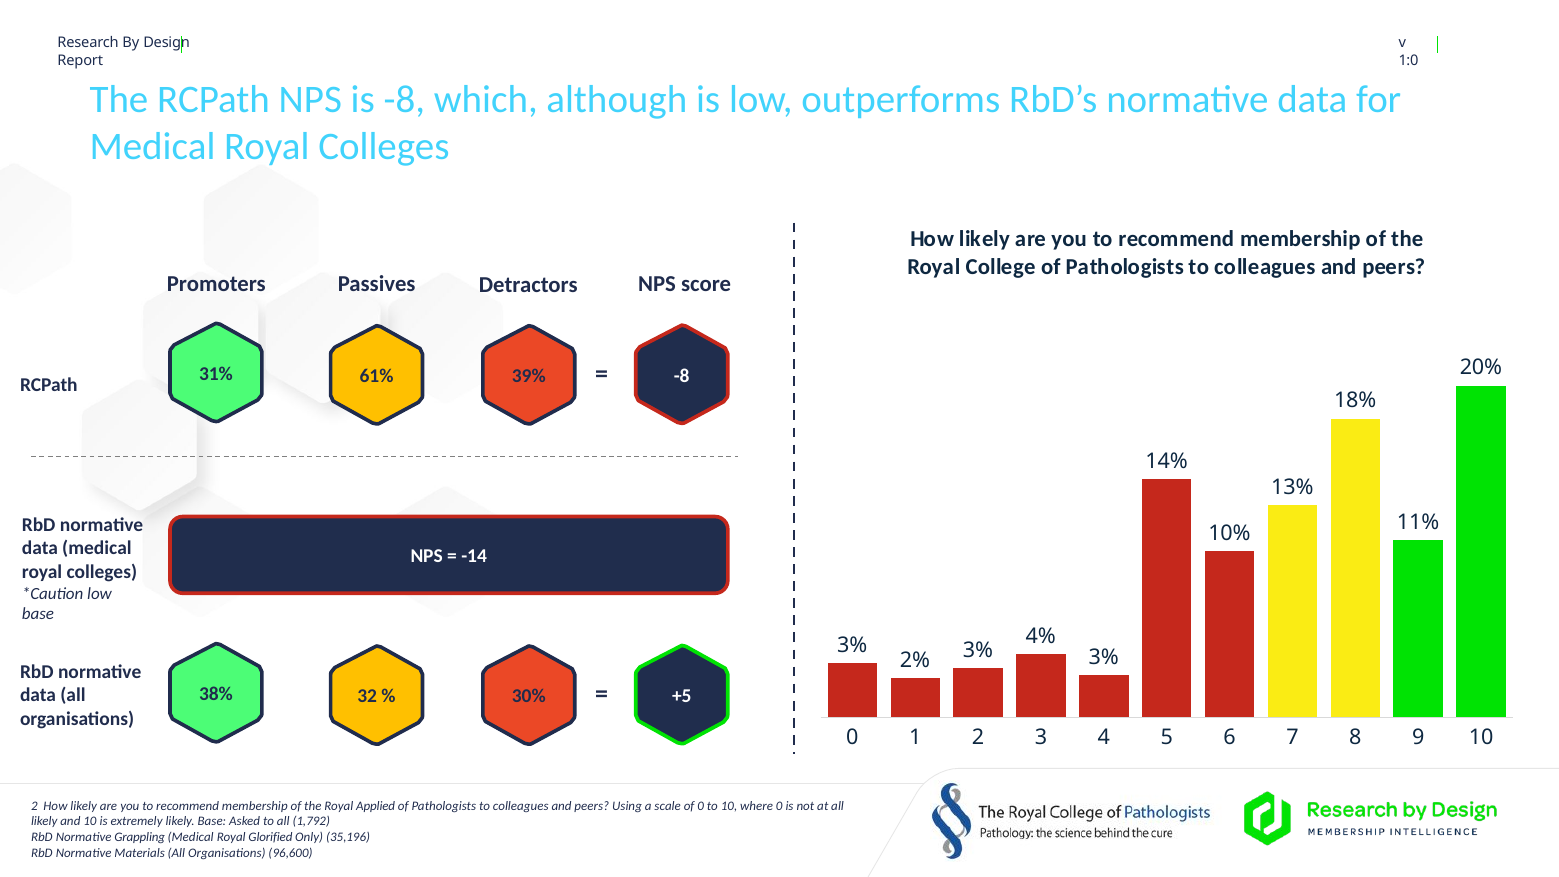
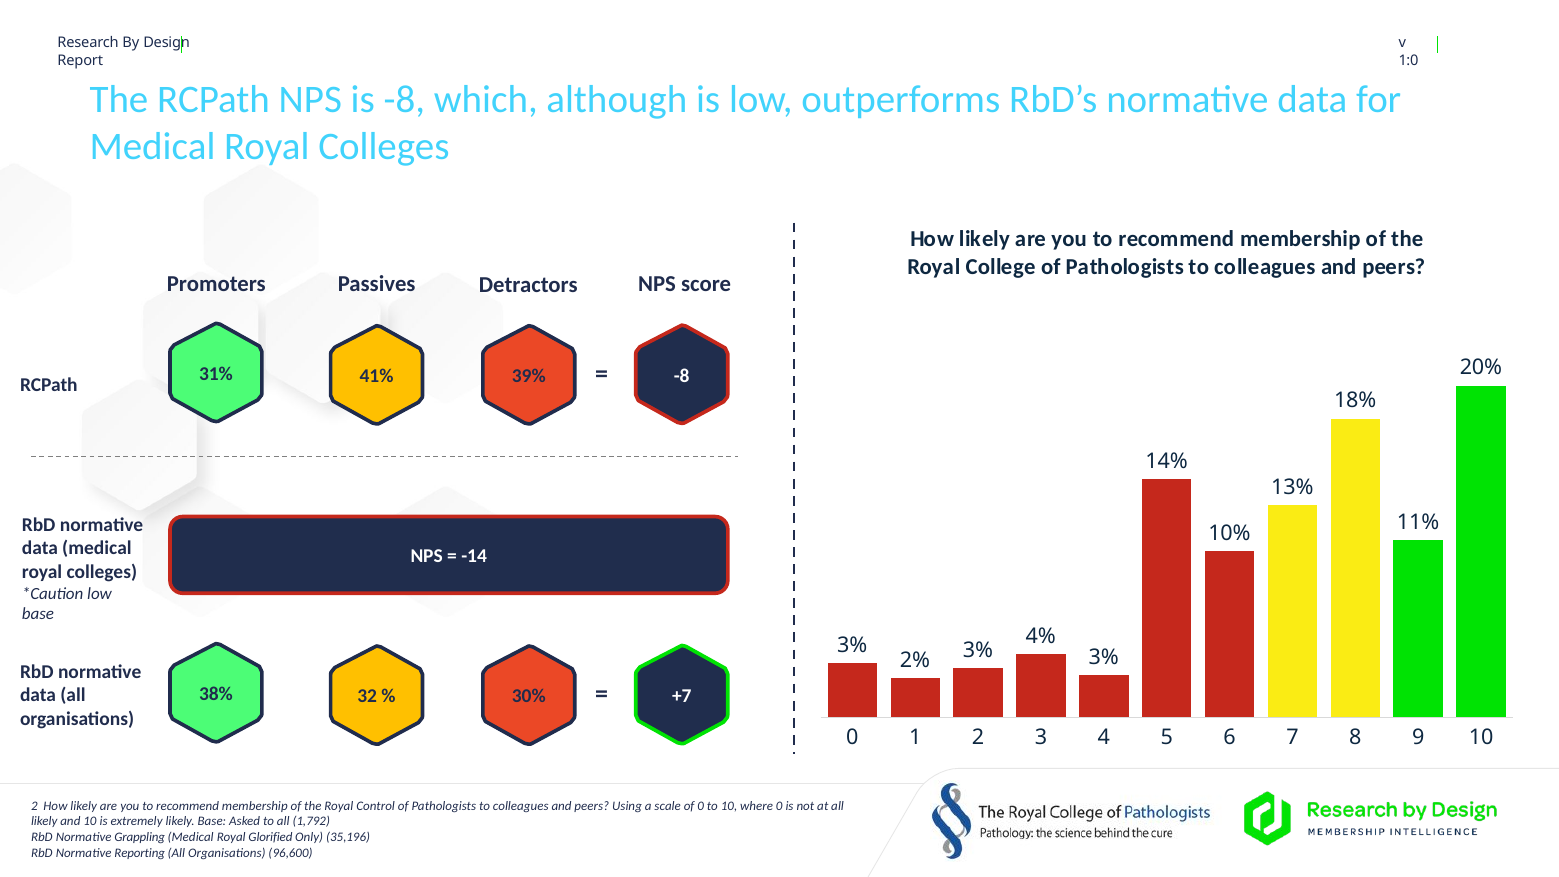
61%: 61% -> 41% (377, 376)
+5: +5 -> +7 (682, 696)
Applied: Applied -> Control (376, 806)
Materials: Materials -> Reporting (140, 853)
